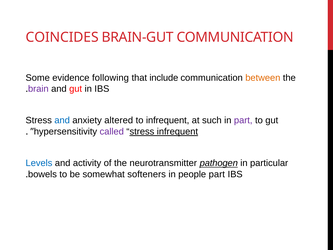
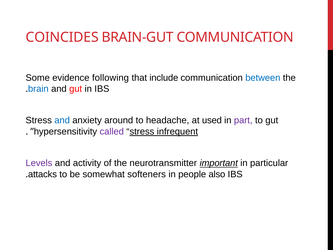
between colour: orange -> blue (263, 78)
brain colour: purple -> blue (38, 89)
altered: altered -> around (119, 120)
to infrequent: infrequent -> headache (168, 120)
such: such -> used (212, 120)
Levels colour: blue -> purple (39, 163)
pathogen: pathogen -> important (219, 163)
bowels: bowels -> attacks (42, 174)
people part: part -> also (217, 174)
